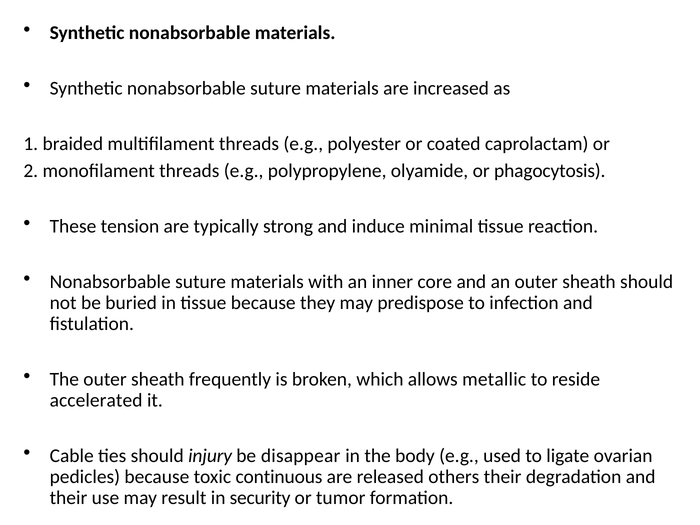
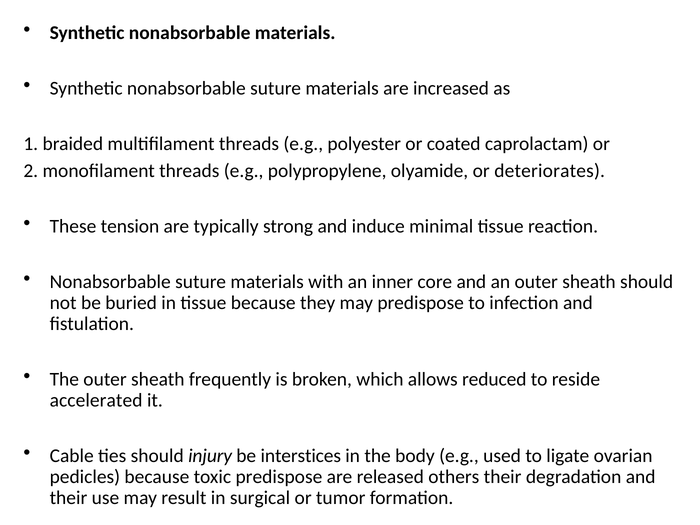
phagocytosis: phagocytosis -> deteriorates (550, 171)
metallic: metallic -> reduced (494, 379)
disappear: disappear -> interstices (301, 456)
toxic continuous: continuous -> predispose (279, 477)
security: security -> surgical (260, 498)
